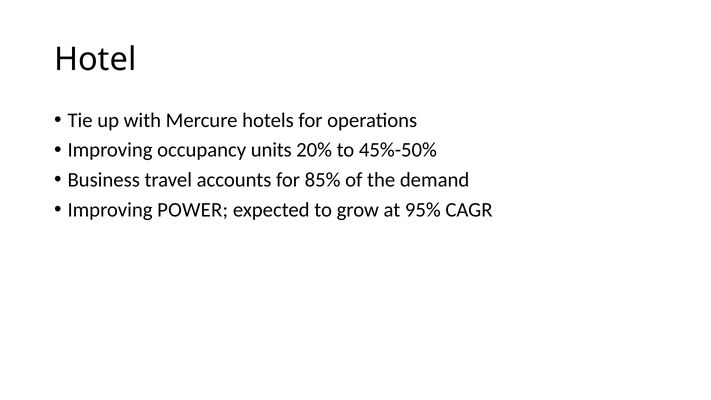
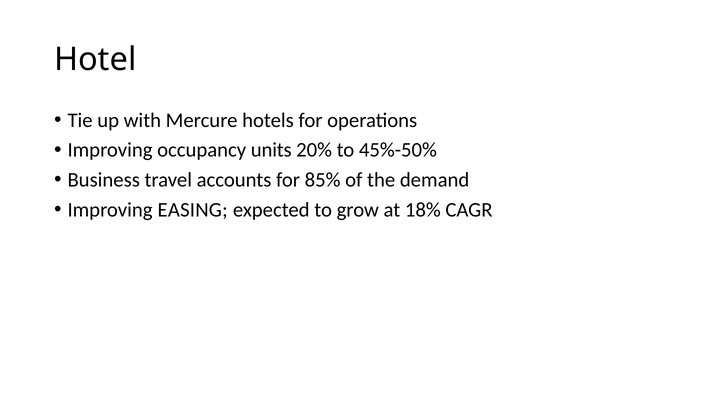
POWER: POWER -> EASING (193, 210)
95%: 95% -> 18% (423, 210)
